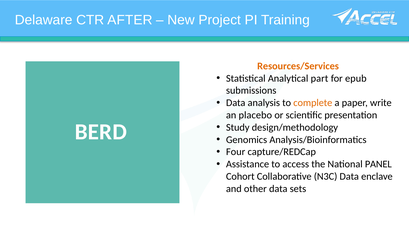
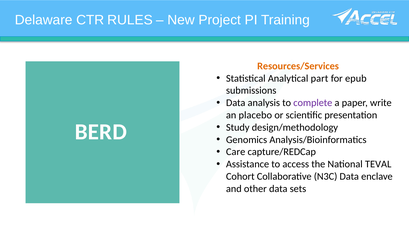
AFTER: AFTER -> RULES (130, 20)
complete colour: orange -> purple (313, 103)
Four: Four -> Care (236, 152)
PANEL: PANEL -> TEVAL (378, 164)
